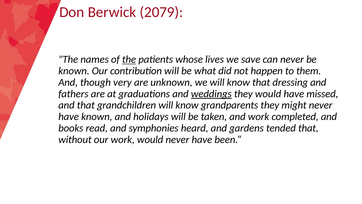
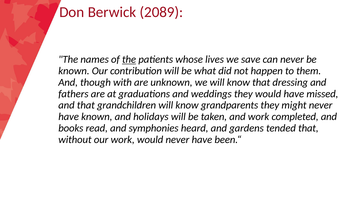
2079: 2079 -> 2089 (161, 12)
very: very -> with (123, 82)
weddings underline: present -> none (211, 94)
